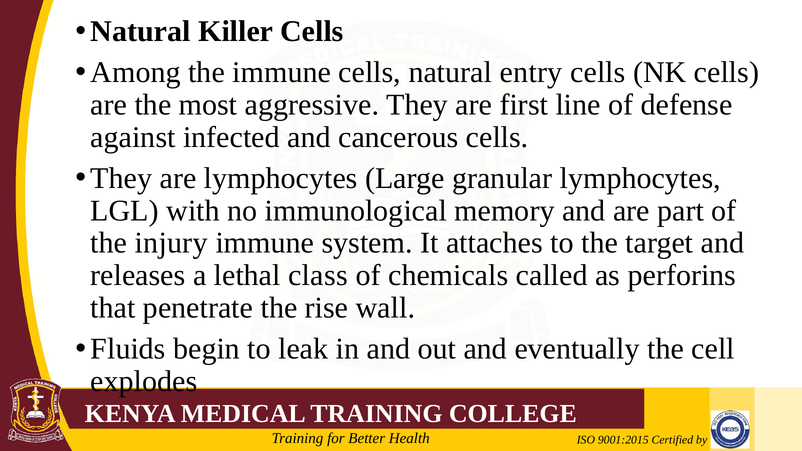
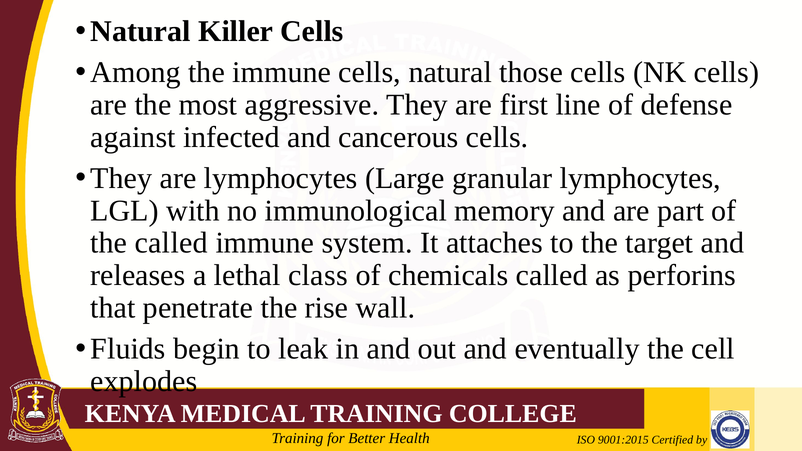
entry: entry -> those (531, 72)
the injury: injury -> called (171, 243)
